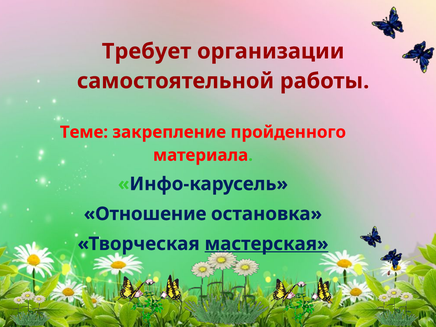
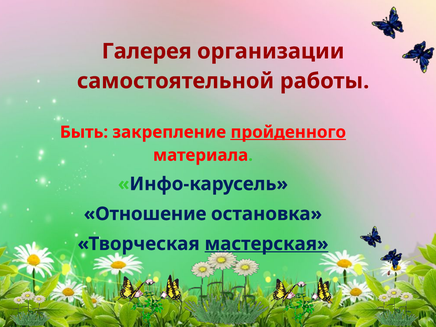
Требует: Требует -> Галерея (147, 51)
Теме: Теме -> Быть (84, 132)
пройденного underline: none -> present (288, 132)
